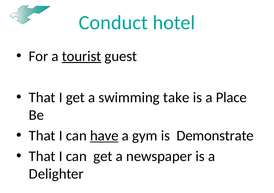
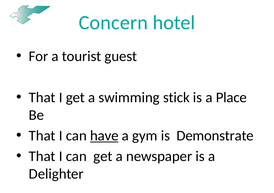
Conduct: Conduct -> Concern (113, 23)
tourist underline: present -> none (82, 56)
take: take -> stick (176, 97)
